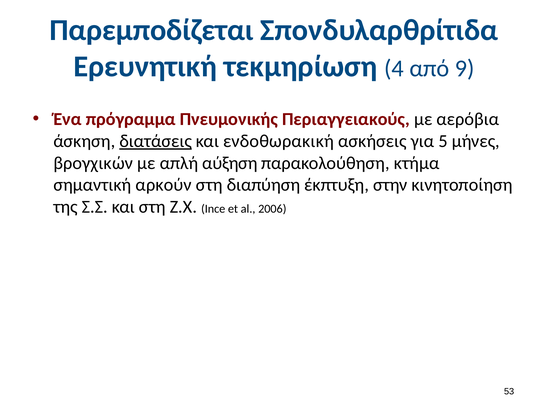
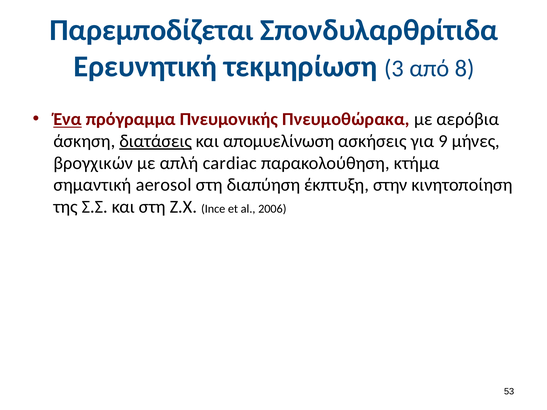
4: 4 -> 3 (394, 69)
9: 9 -> 8 (465, 69)
Ένα underline: none -> present (67, 119)
Περιαγγειακούς: Περιαγγειακούς -> Πνευμοθώρακα (346, 119)
ενδοθωρακική: ενδοθωρακική -> απομυελίνωση (279, 141)
5: 5 -> 9 (443, 141)
αύξηση: αύξηση -> cardiac (230, 163)
αρκούν: αρκούν -> aerosol (164, 185)
